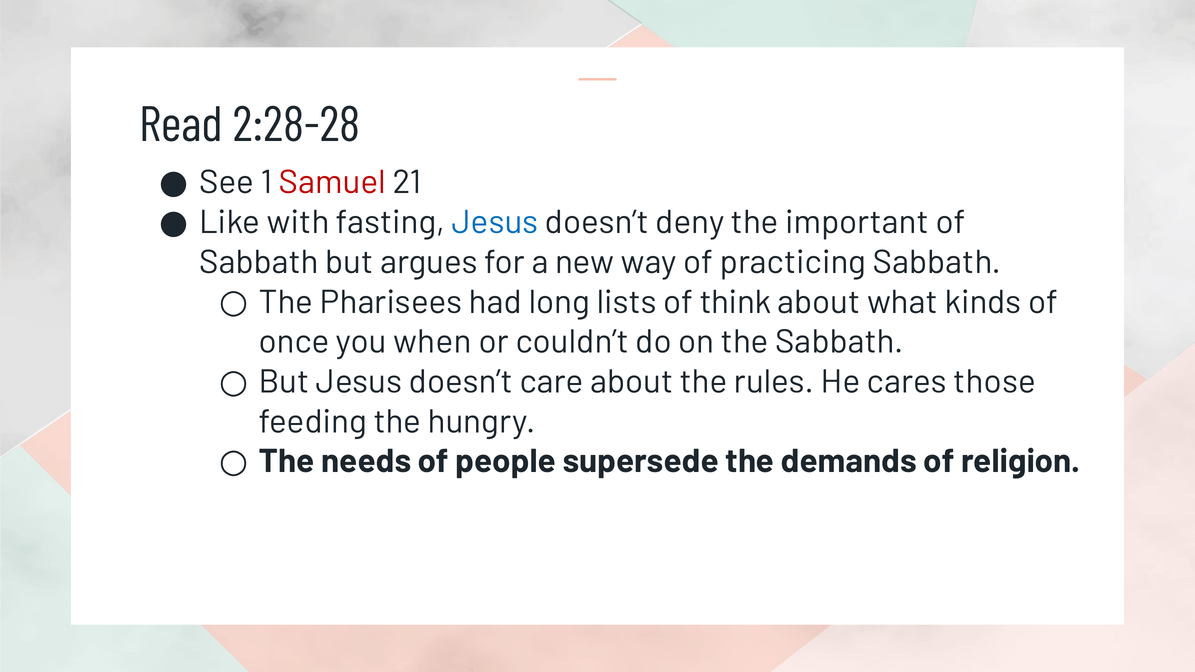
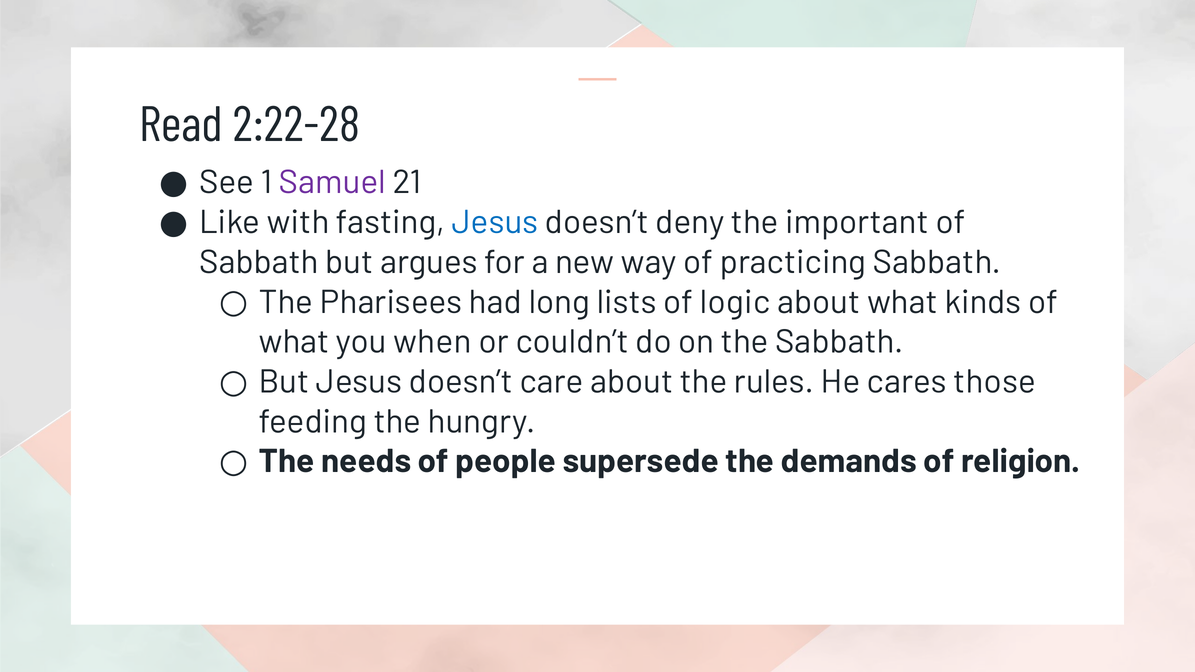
2:28-28: 2:28-28 -> 2:22-28 (297, 125)
Samuel colour: red -> purple (332, 183)
think: think -> logic (735, 302)
once: once -> what (294, 342)
